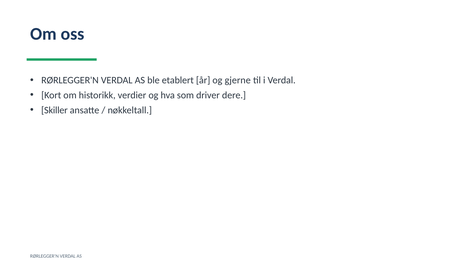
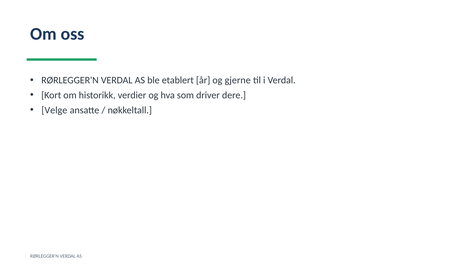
Skiller: Skiller -> Velge (54, 110)
